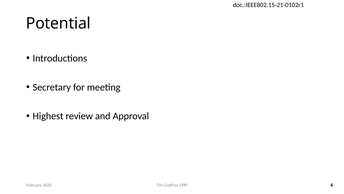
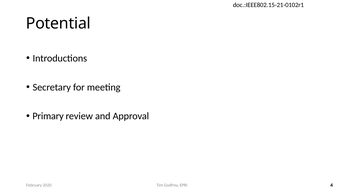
Highest: Highest -> Primary (48, 116)
